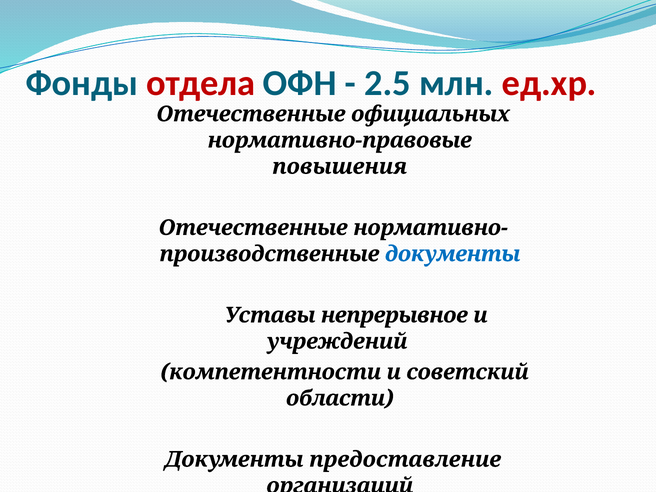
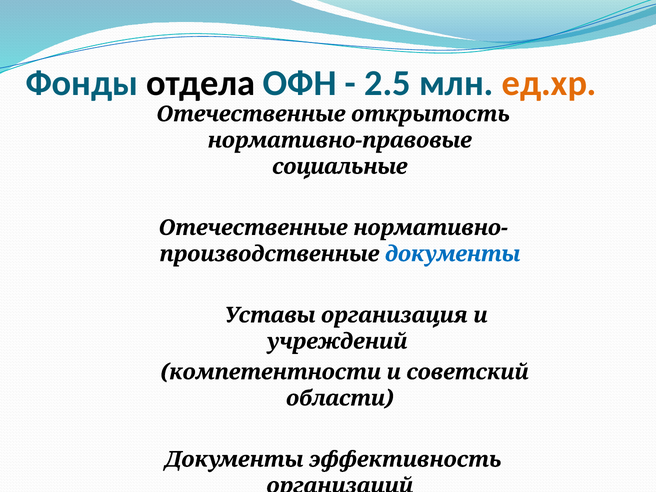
отдела colour: red -> black (201, 83)
ед.хр colour: red -> orange (549, 83)
официальных: официальных -> открытость (431, 114)
повышения: повышения -> социальные (340, 167)
непрерывное: непрерывное -> организация (394, 315)
предоставление: предоставление -> эффективность (405, 459)
